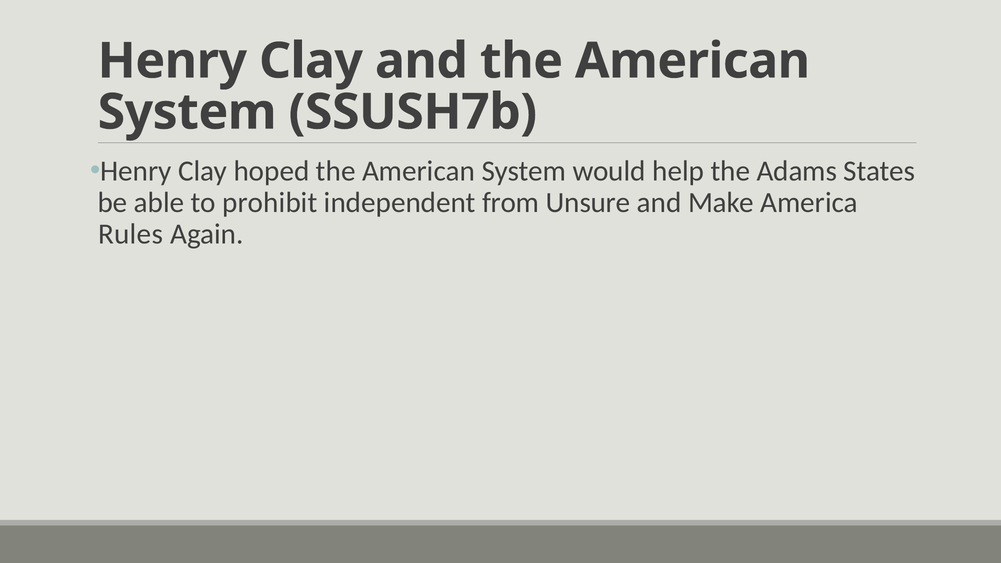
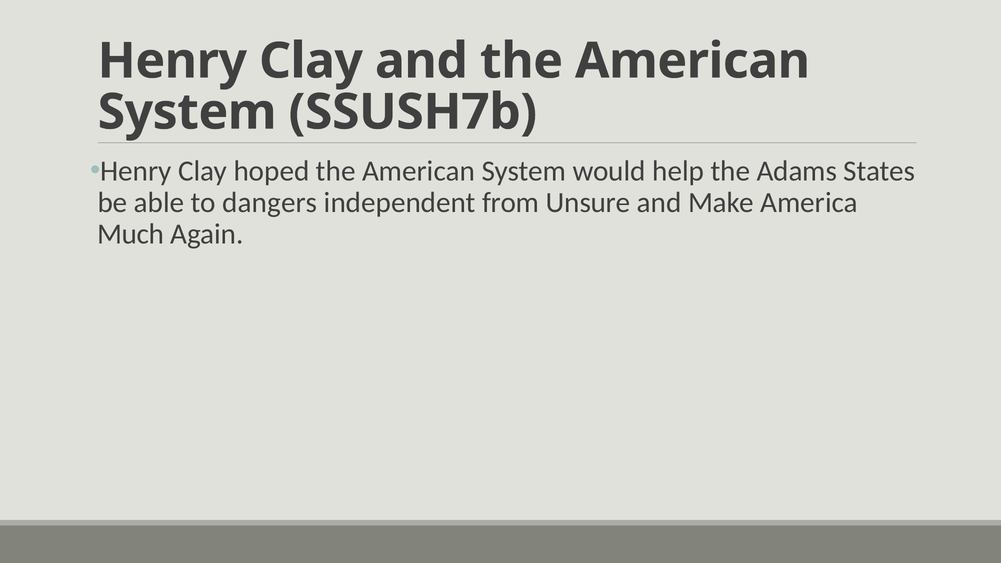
prohibit: prohibit -> dangers (270, 202)
Rules: Rules -> Much (131, 234)
